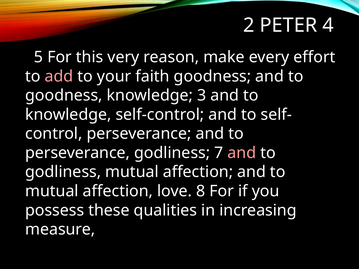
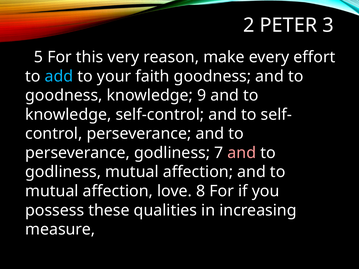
4: 4 -> 3 (328, 25)
add colour: pink -> light blue (59, 76)
3: 3 -> 9 (202, 96)
